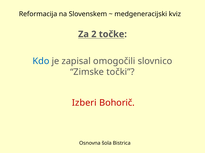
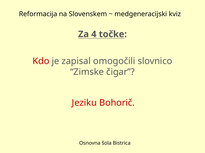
2: 2 -> 4 (94, 34)
Kdo colour: blue -> red (41, 61)
točki: točki -> čigar (121, 72)
Izberi: Izberi -> Jeziku (84, 103)
